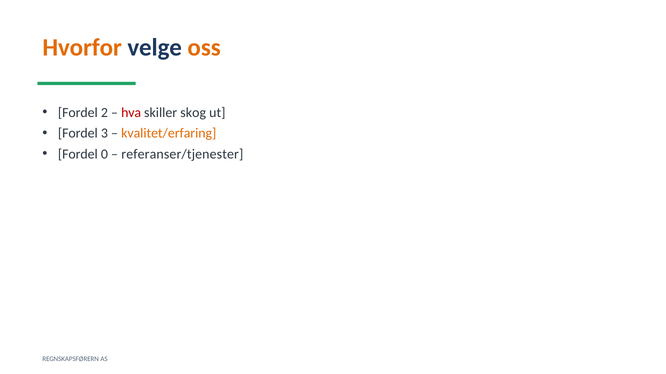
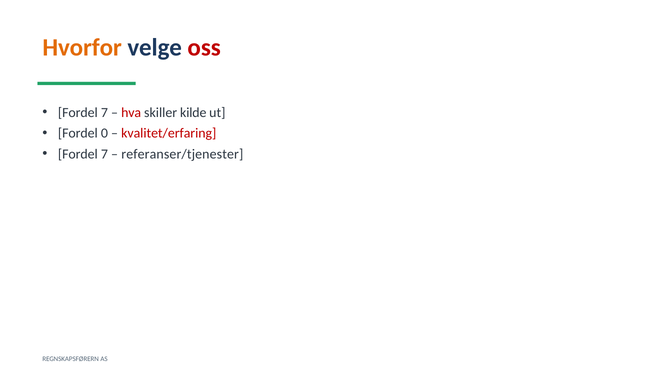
oss colour: orange -> red (204, 48)
2: 2 -> 7 (104, 113)
skog: skog -> kilde (193, 113)
3: 3 -> 0 (104, 134)
kvalitet/erfaring colour: orange -> red (169, 134)
0: 0 -> 7 (104, 154)
